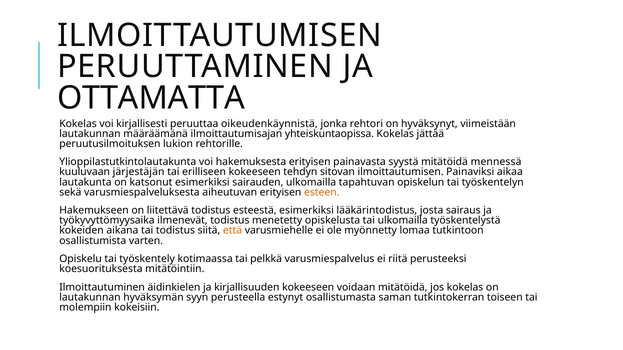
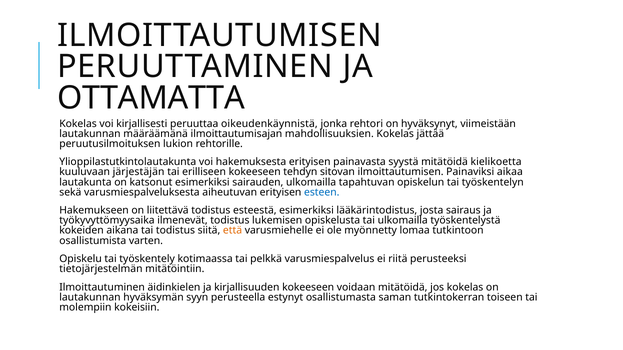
yhteiskuntaopissa: yhteiskuntaopissa -> mahdollisuuksien (329, 134)
mennessä: mennessä -> kielikoetta (496, 162)
esteen colour: orange -> blue (322, 192)
menetetty: menetetty -> lukemisen (277, 221)
koesuorituksesta: koesuorituksesta -> tietojärjestelmän (101, 269)
